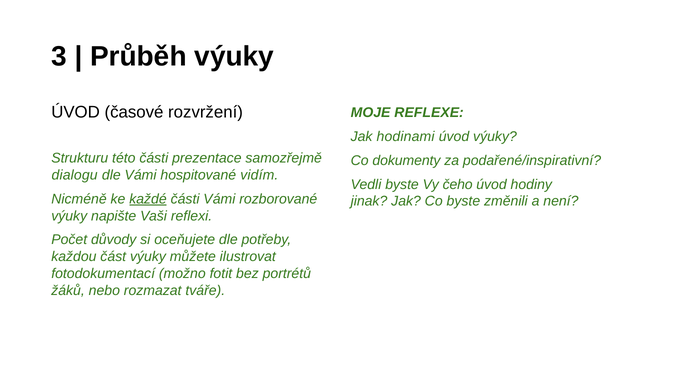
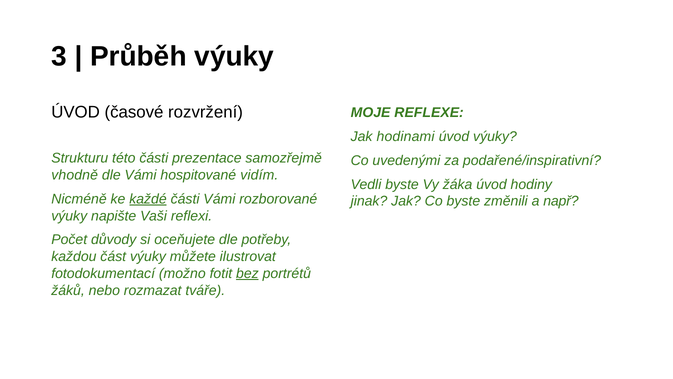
dokumenty: dokumenty -> uvedenými (406, 160)
dialogu: dialogu -> vhodně (75, 175)
čeho: čeho -> žáka (458, 184)
není: není -> např (561, 201)
bez underline: none -> present (247, 273)
